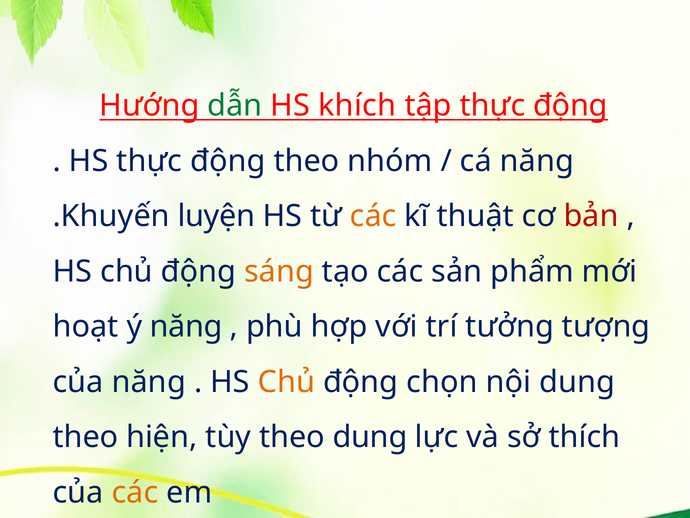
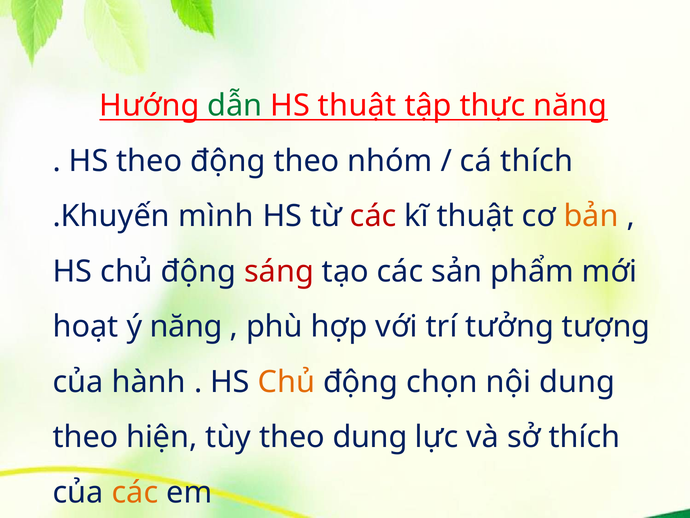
HS khích: khích -> thuật (357, 106)
tập thực động: động -> năng (570, 106)
HS thực: thực -> theo (149, 161)
cá năng: năng -> thích (537, 161)
luyện: luyện -> mình (216, 216)
các colour: orange -> red (373, 216)
bản colour: red -> orange (591, 216)
sáng colour: orange -> red (279, 271)
của năng: năng -> hành (149, 382)
